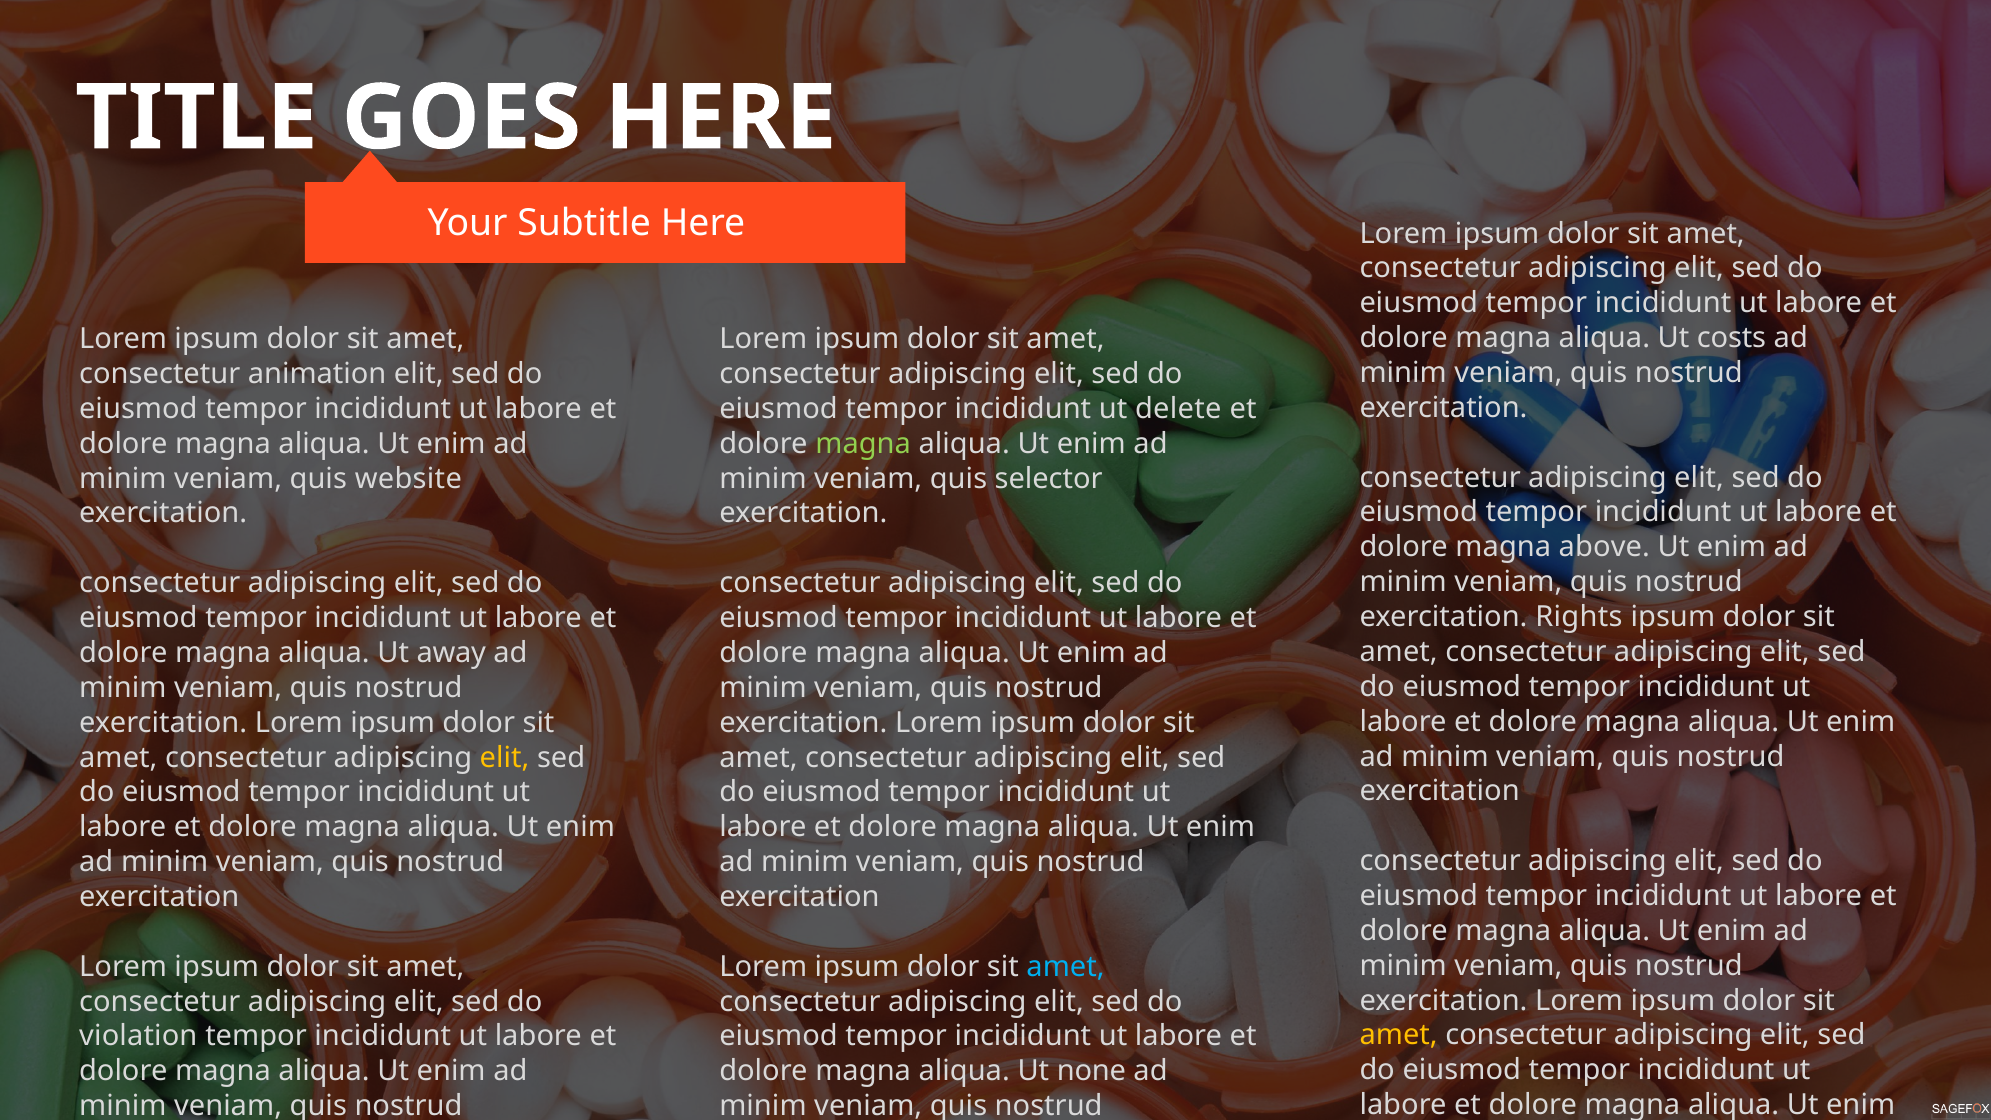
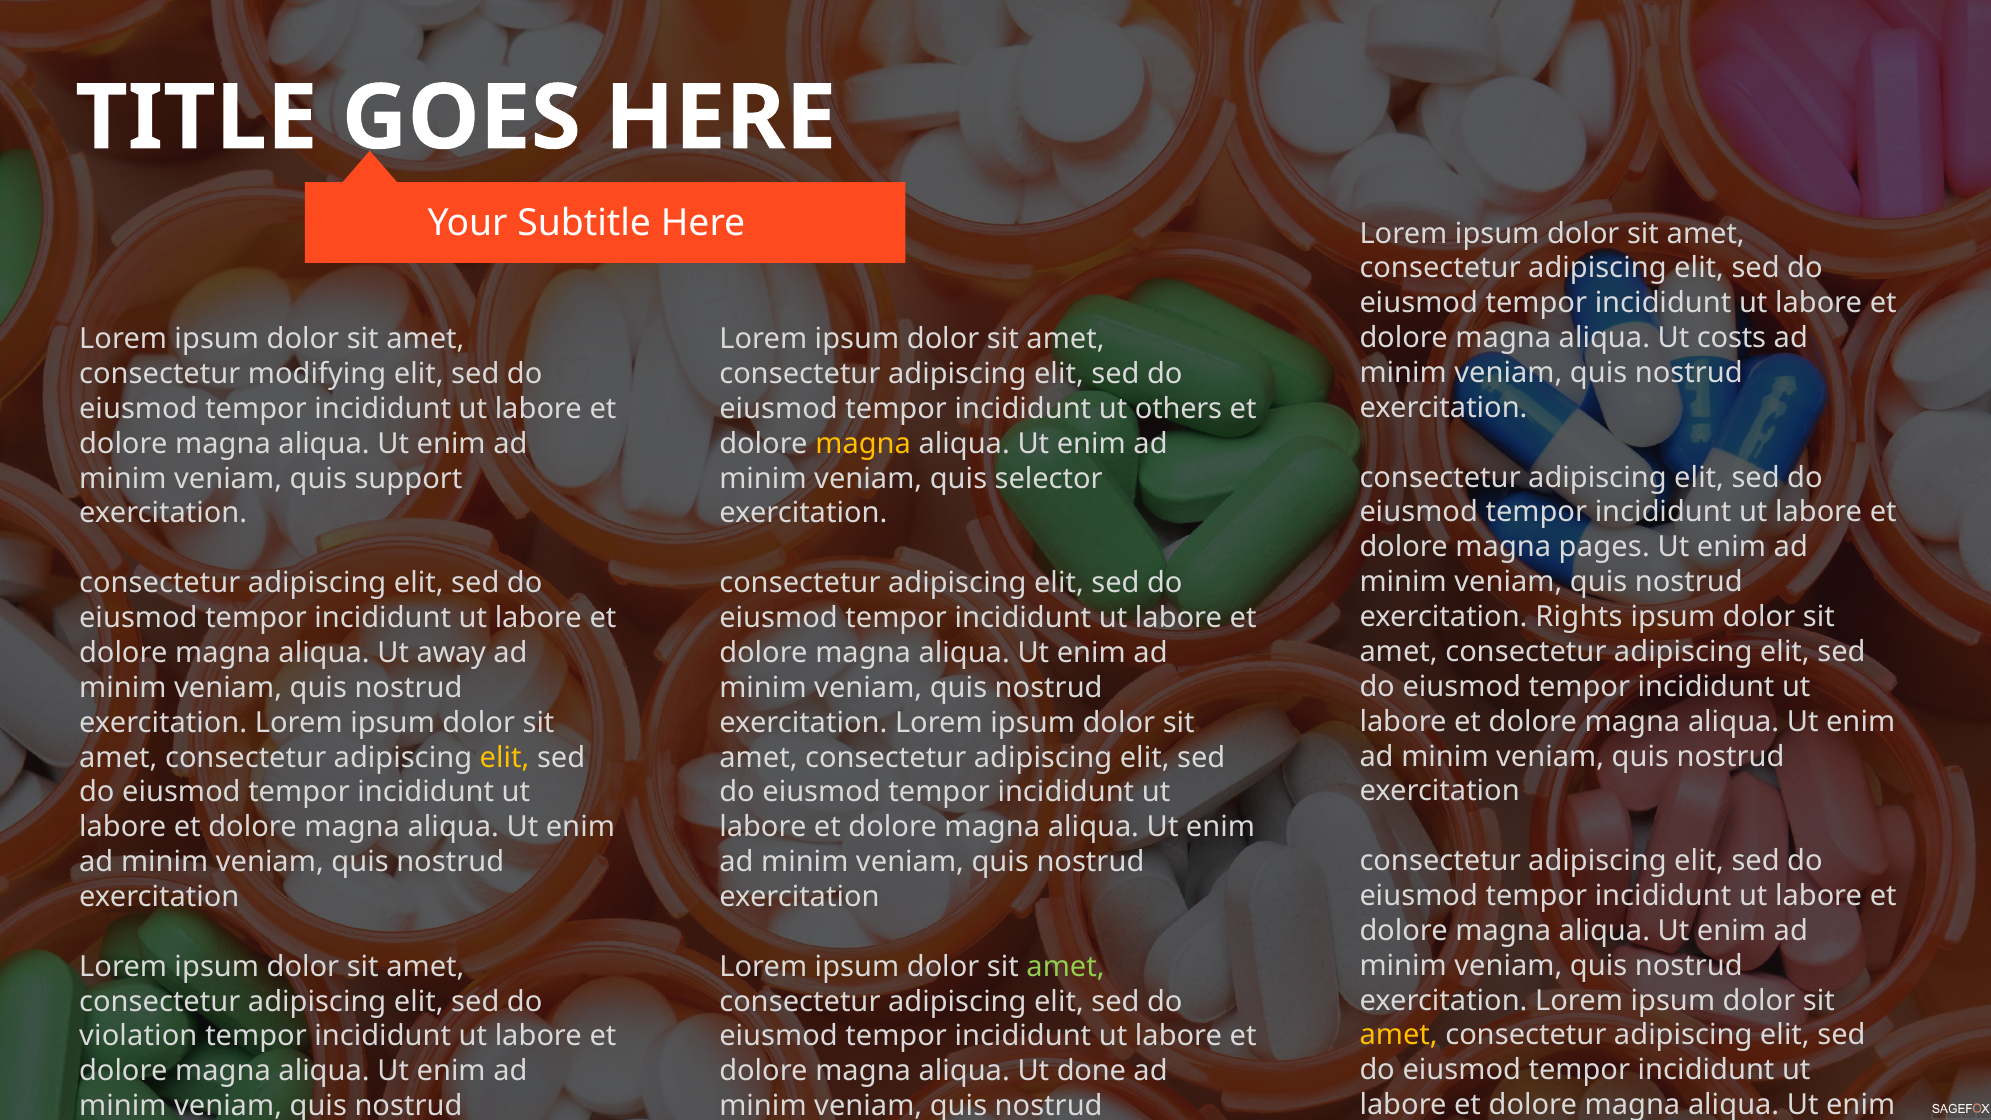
animation: animation -> modifying (317, 374)
delete: delete -> others (1179, 409)
magna colour: light green -> yellow (863, 444)
website: website -> support (408, 478)
above: above -> pages (1604, 547)
amet colour: light blue -> light green (1066, 967)
none: none -> done (1091, 1071)
